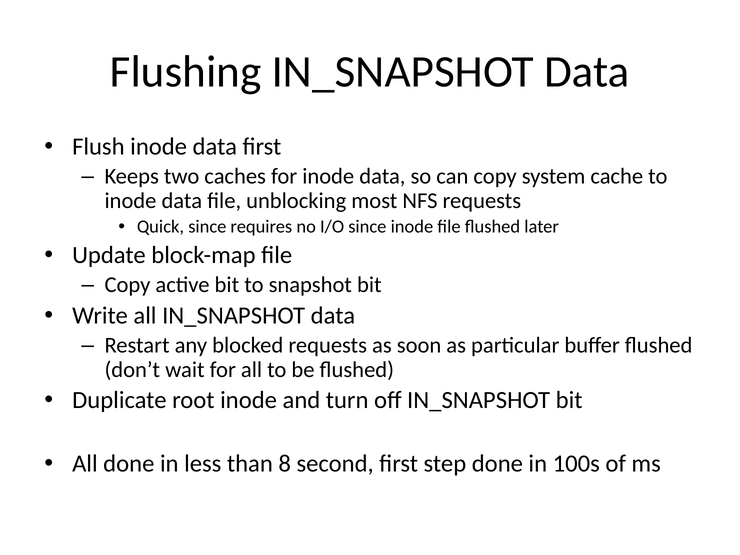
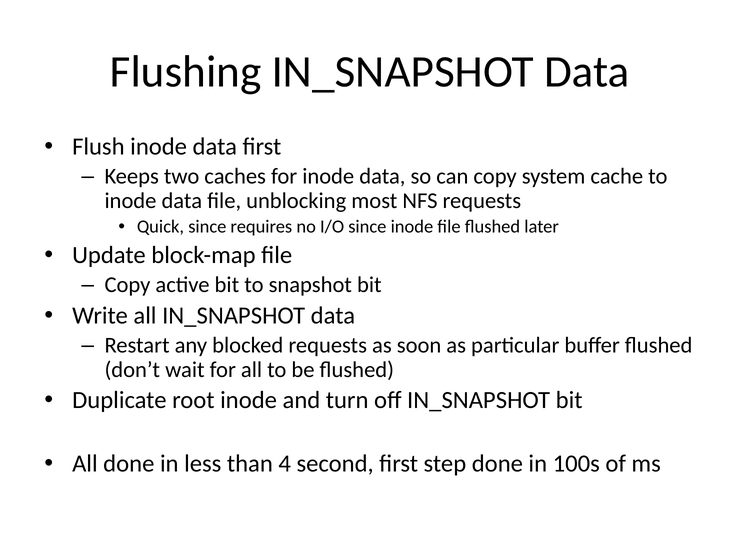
8: 8 -> 4 (285, 463)
